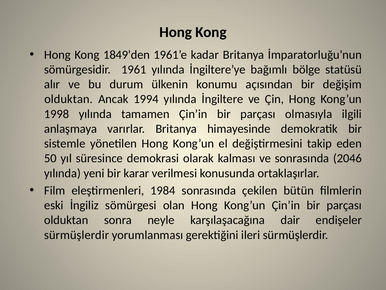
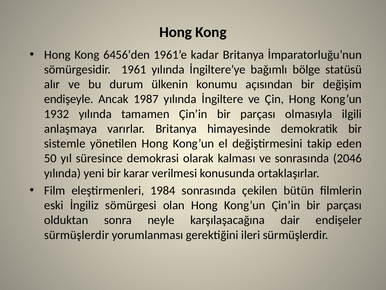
1849’den: 1849’den -> 6456’den (127, 55)
olduktan: olduktan -> endişeyle (69, 99)
1994: 1994 -> 1987 (146, 99)
1998: 1998 -> 1932 (57, 114)
